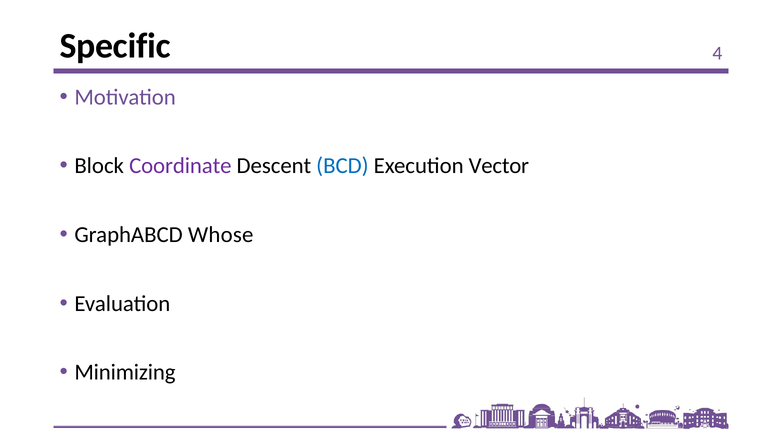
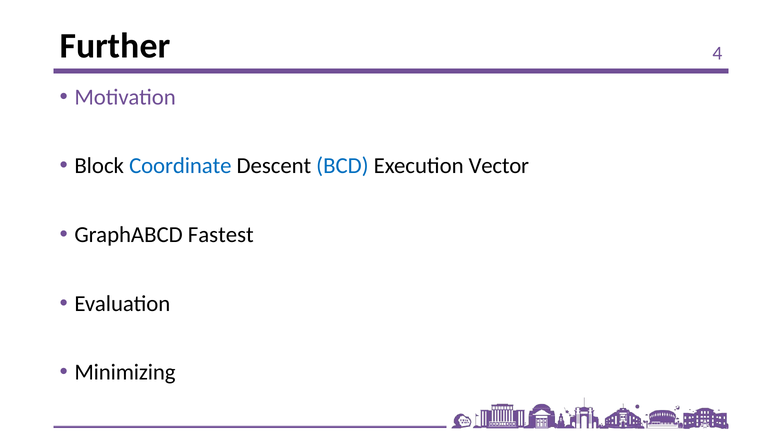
Specific: Specific -> Further (115, 46)
Coordinate colour: purple -> blue (180, 166)
Whose: Whose -> Fastest (221, 235)
